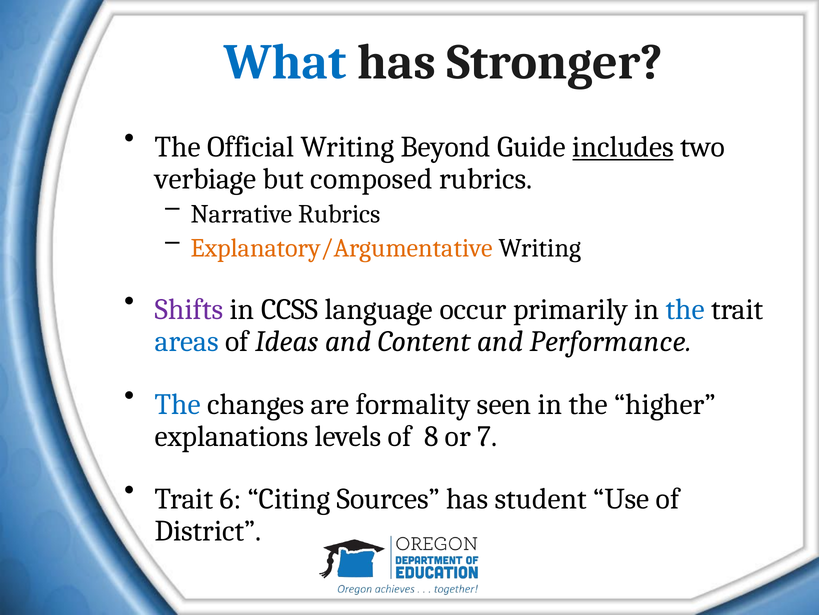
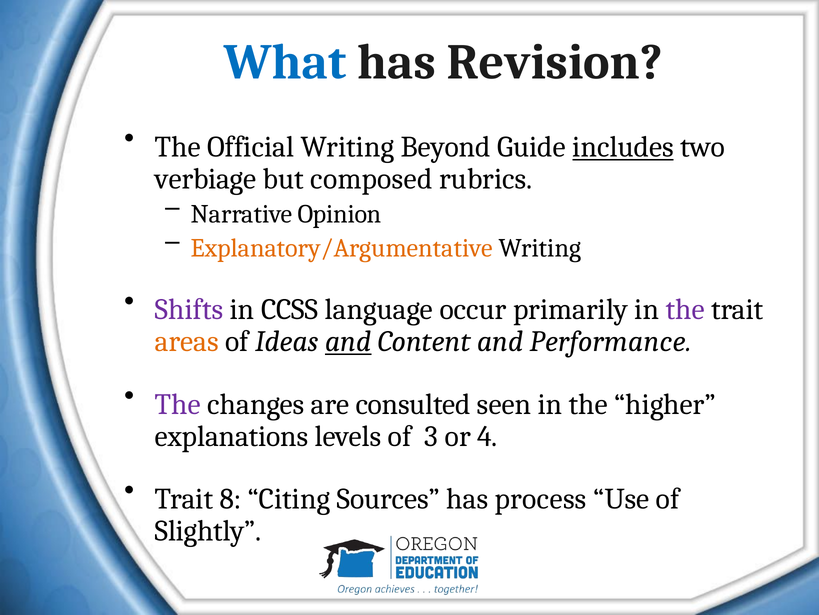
Stronger: Stronger -> Revision (555, 62)
Narrative Rubrics: Rubrics -> Opinion (340, 214)
the colour: blue -> purple (685, 309)
areas colour: blue -> orange (187, 341)
and underline: none -> present (348, 341)
The colour: blue -> purple (178, 404)
formality: formality -> consulted (413, 404)
8: 8 -> 3 (431, 436)
7: 7 -> 4 (487, 436)
6: 6 -> 8 (231, 498)
student: student -> process (541, 498)
District: District -> Slightly (208, 530)
